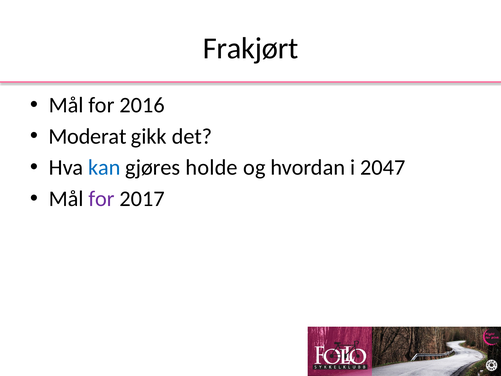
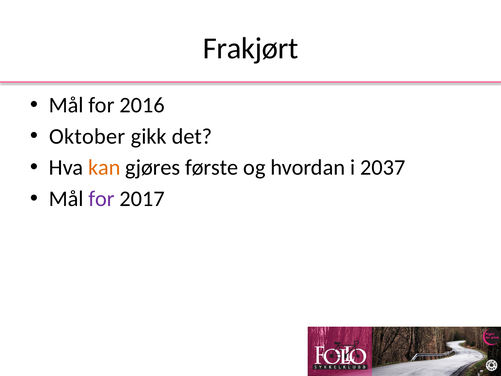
Moderat: Moderat -> Oktober (87, 136)
kan colour: blue -> orange (104, 168)
holde: holde -> første (212, 168)
2047: 2047 -> 2037 (383, 168)
